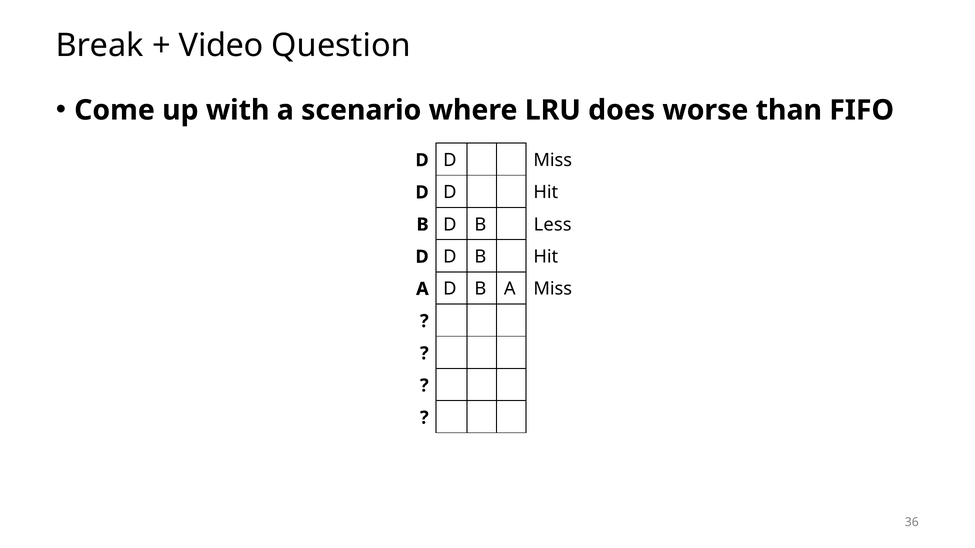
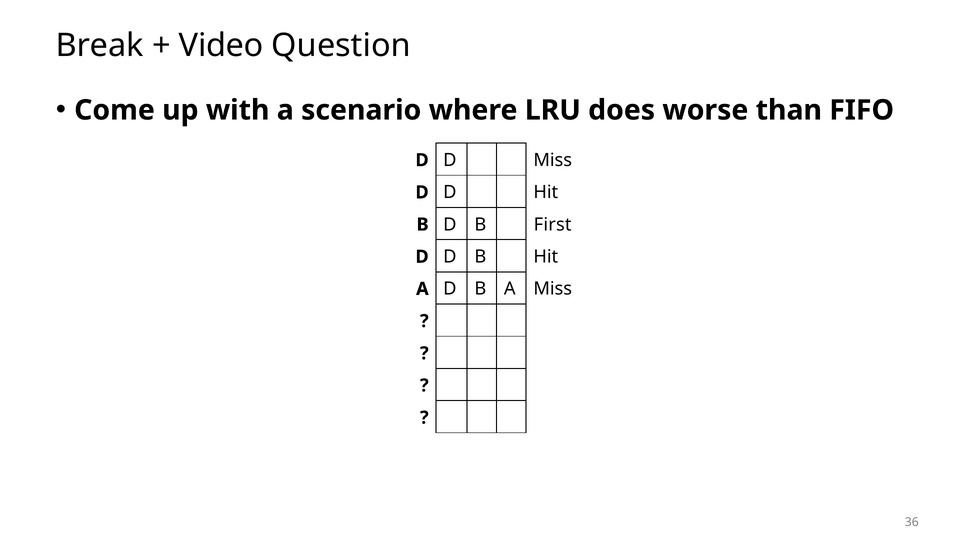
Less: Less -> First (553, 225)
